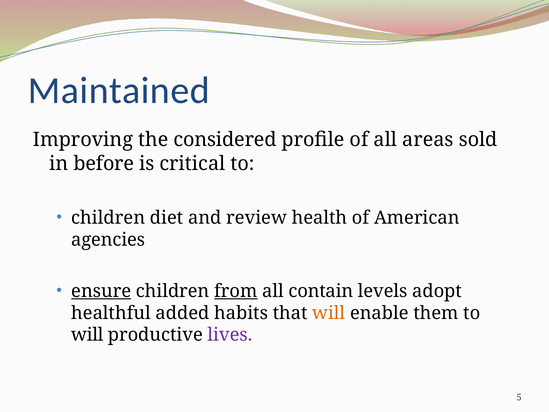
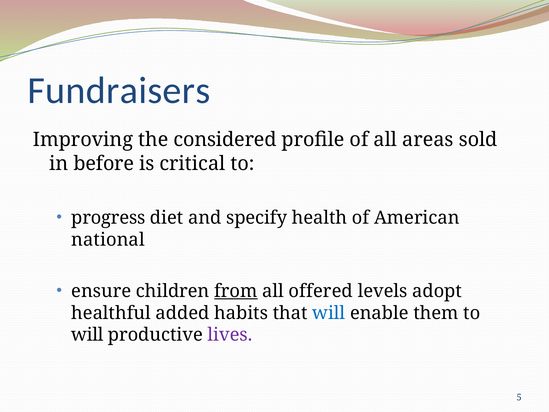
Maintained: Maintained -> Fundraisers (119, 91)
children: children -> progress (108, 218)
review: review -> specify (257, 218)
agencies: agencies -> national (108, 240)
ensure underline: present -> none (101, 291)
contain: contain -> offered (321, 291)
will colour: orange -> blue (329, 313)
